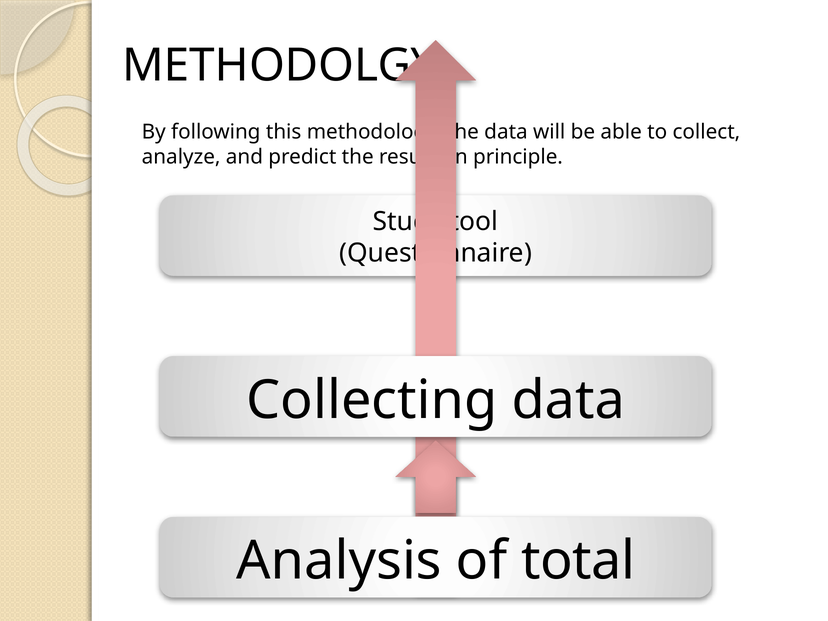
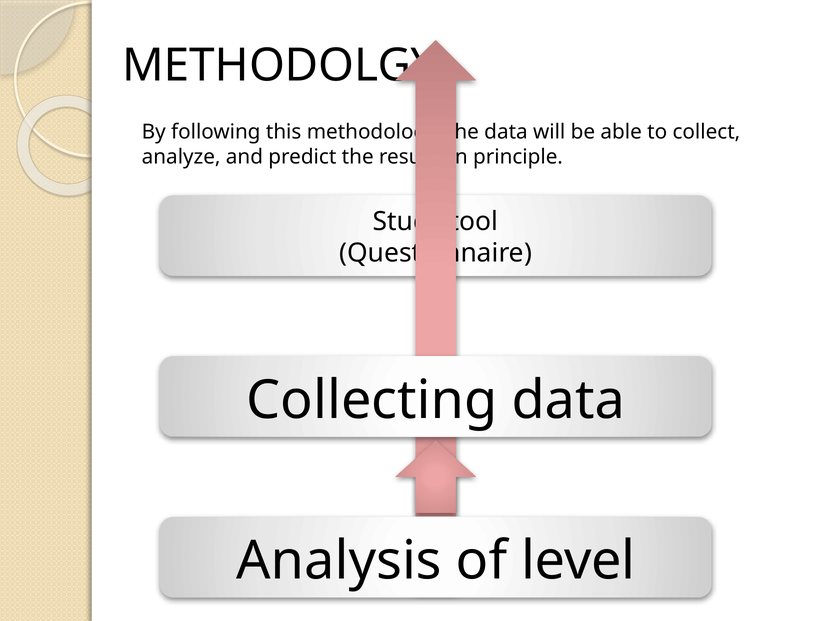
total: total -> level (578, 561)
